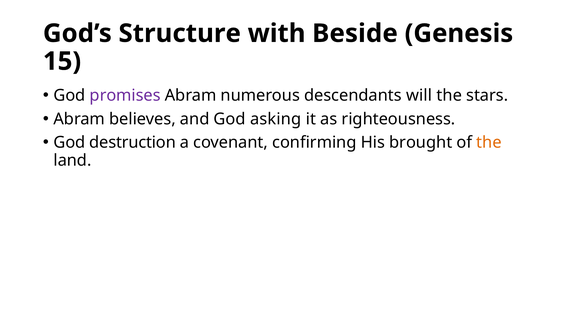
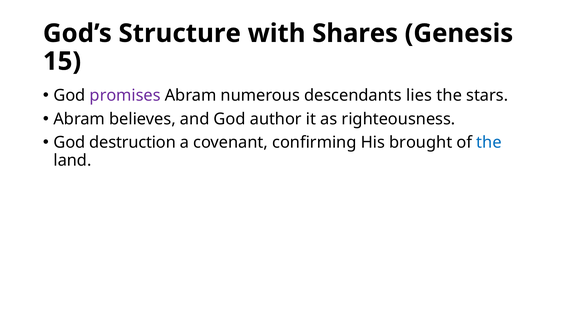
Beside: Beside -> Shares (355, 33)
will: will -> lies (419, 95)
asking: asking -> author (276, 119)
the colour: orange -> blue (489, 142)
